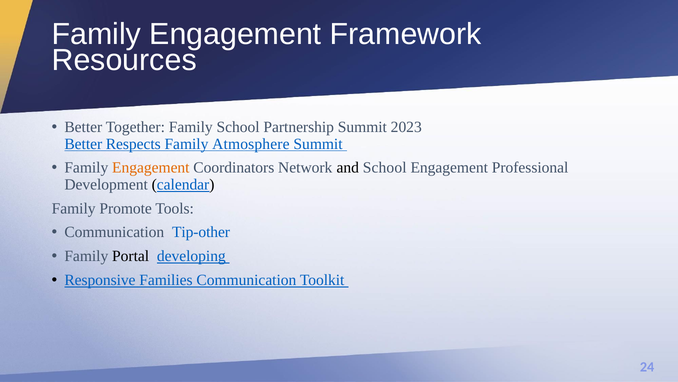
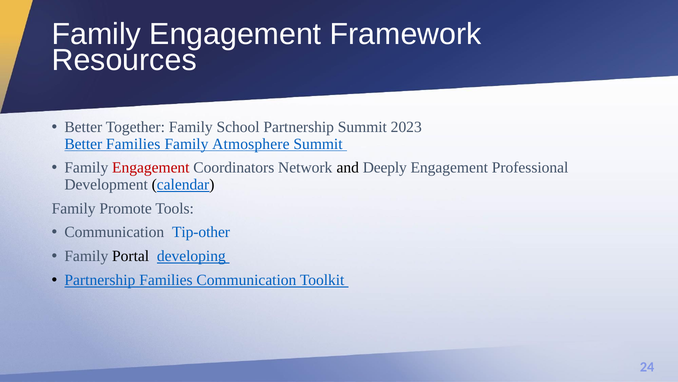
Better Respects: Respects -> Families (133, 144)
Engagement colour: orange -> red (151, 168)
and School: School -> Deeply (385, 168)
Responsive: Responsive -> Partnership (100, 280)
